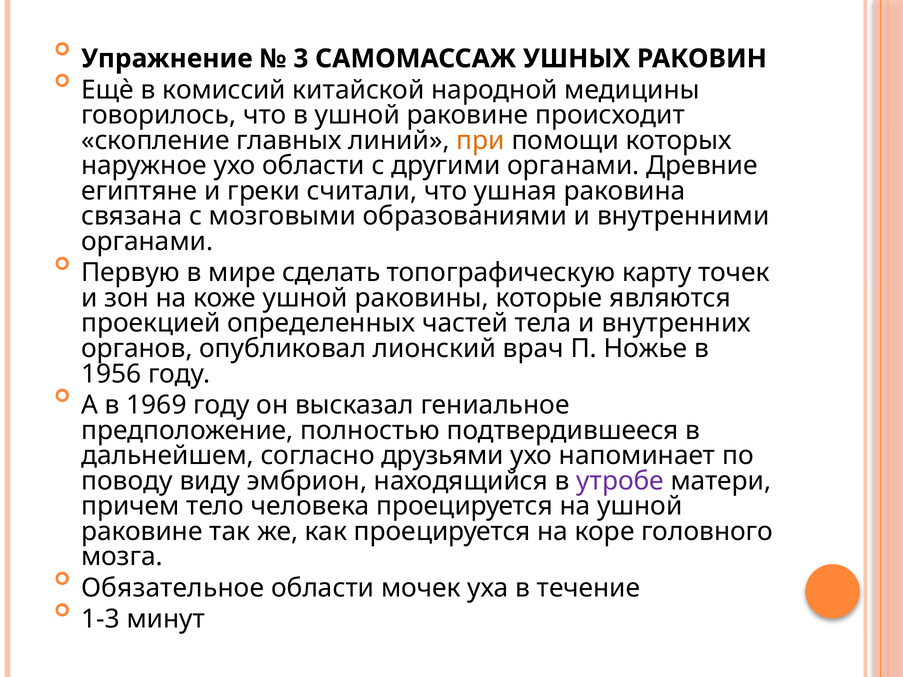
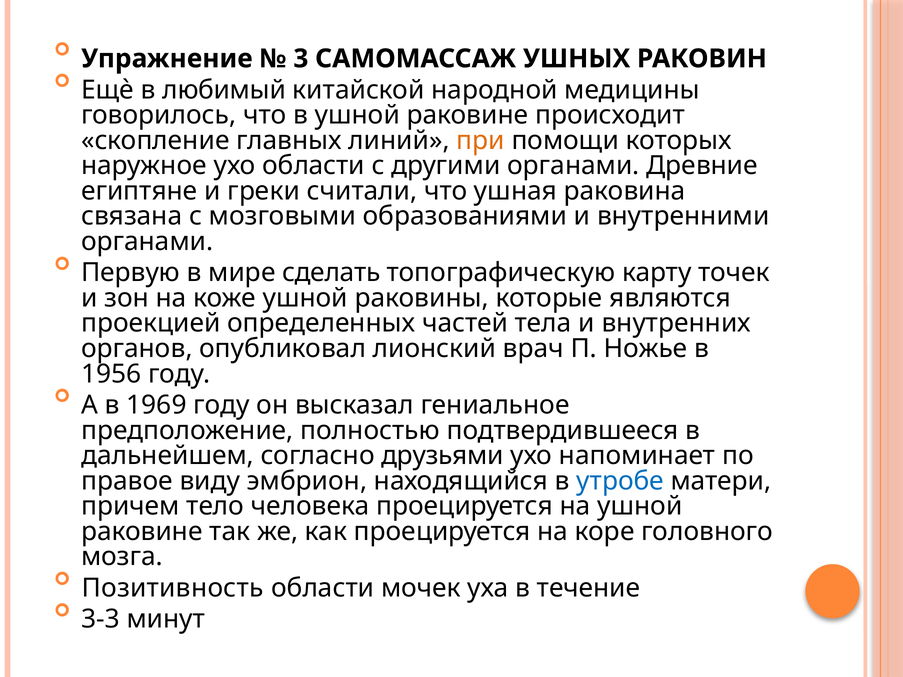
комиссий: комиссий -> любимый (224, 90)
поводу: поводу -> правое (127, 481)
утробе colour: purple -> blue (620, 481)
Обязательное: Обязательное -> Позитивность (173, 588)
1-3: 1-3 -> 3-3 (100, 619)
